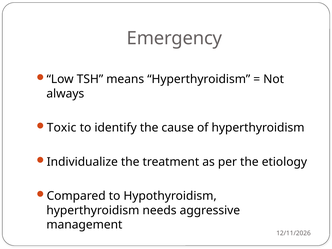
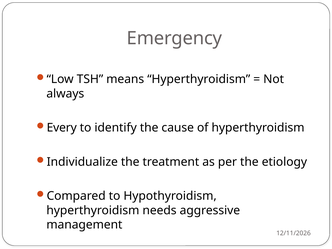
Toxic: Toxic -> Every (62, 128)
